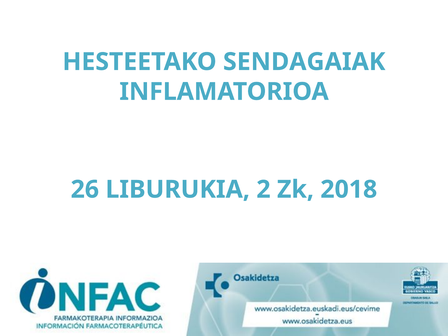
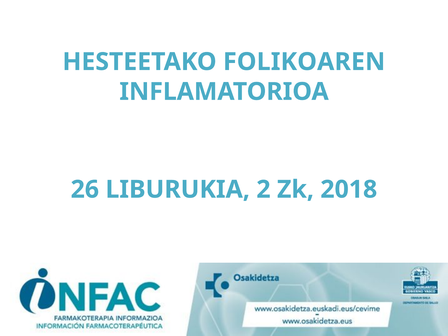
SENDAGAIAK: SENDAGAIAK -> FOLIKOAREN (304, 62)
